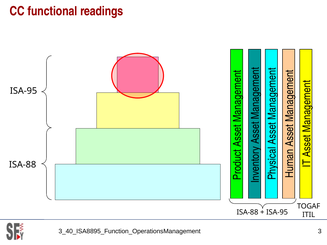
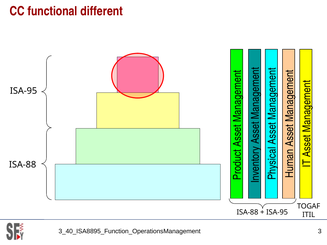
readings: readings -> different (102, 11)
